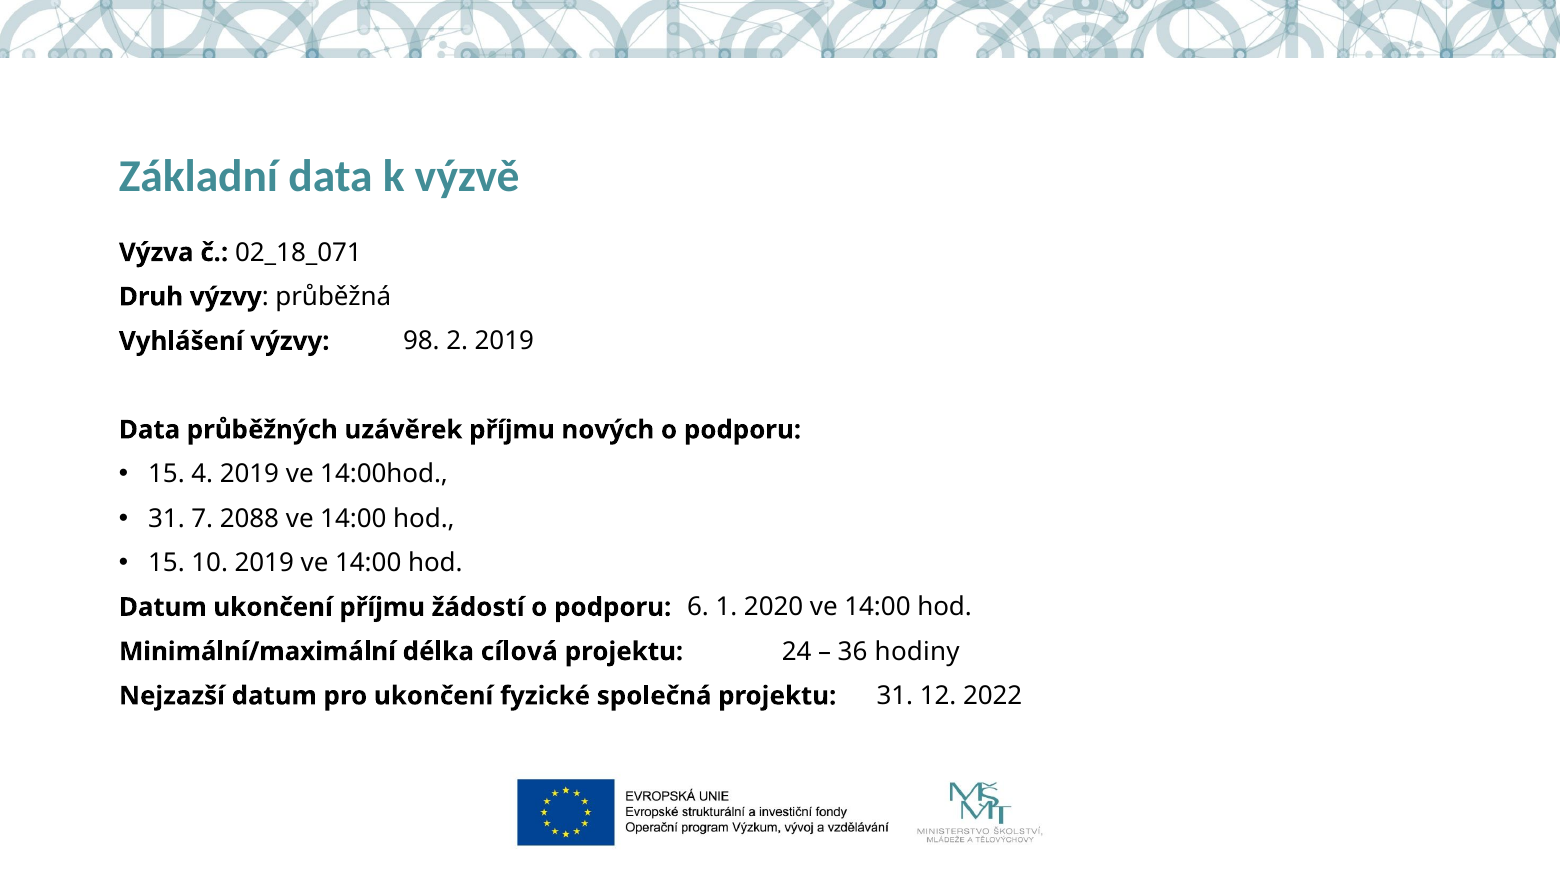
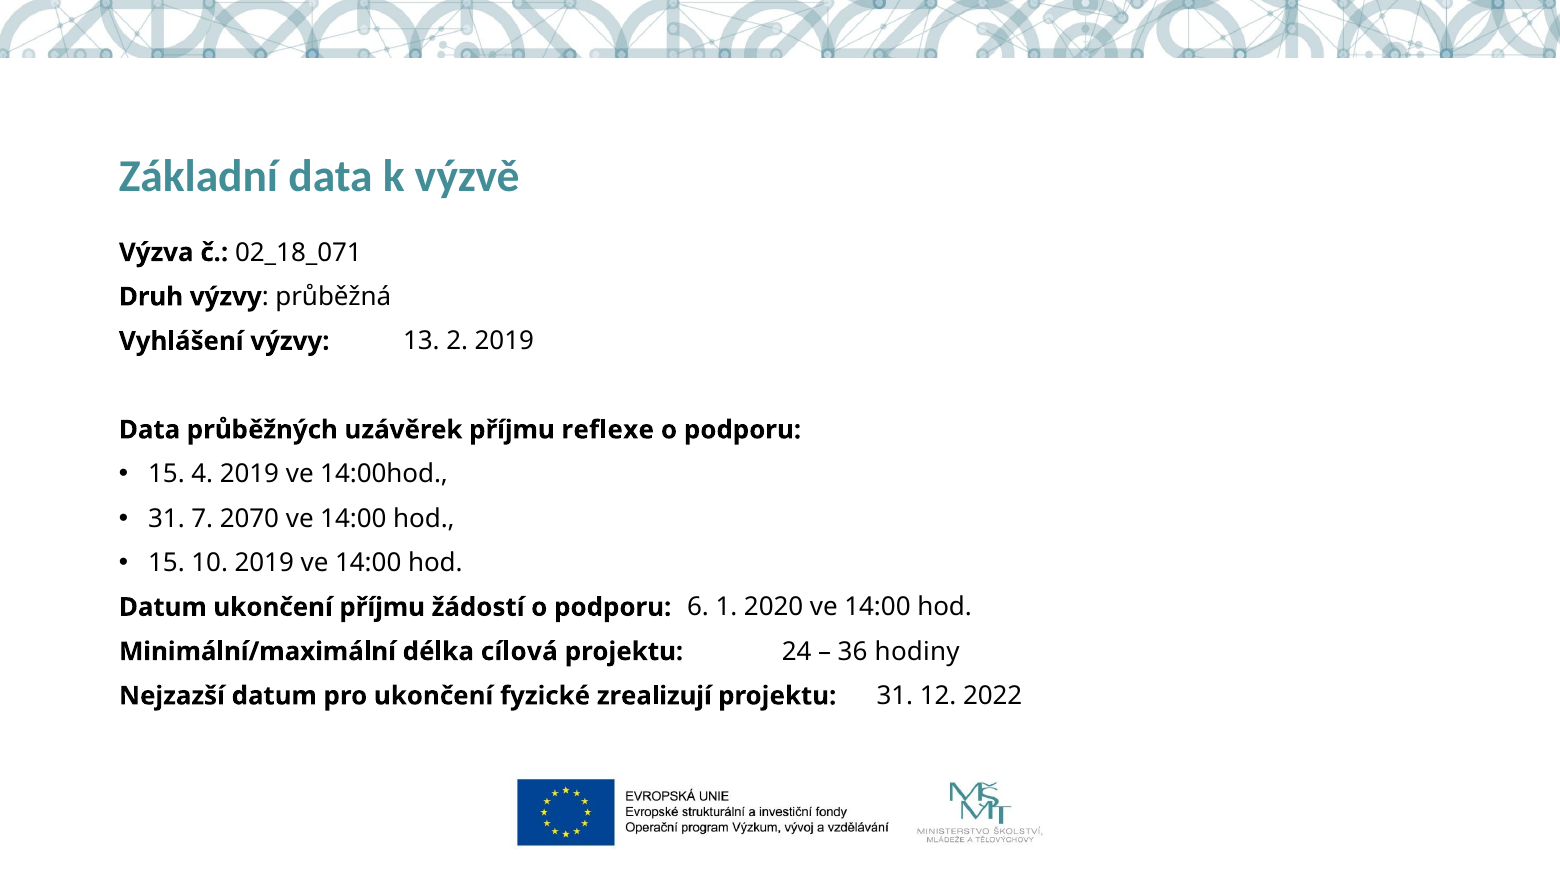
98: 98 -> 13 (421, 341)
nových: nových -> reflexe (608, 430)
2088: 2088 -> 2070 (249, 518)
společná: společná -> zrealizují (654, 695)
